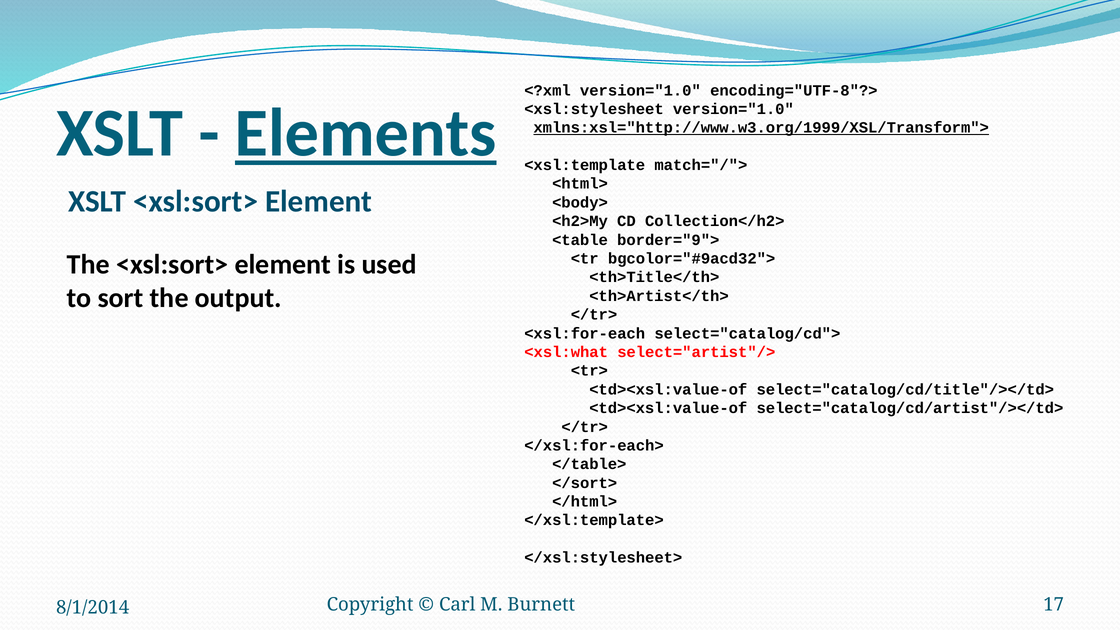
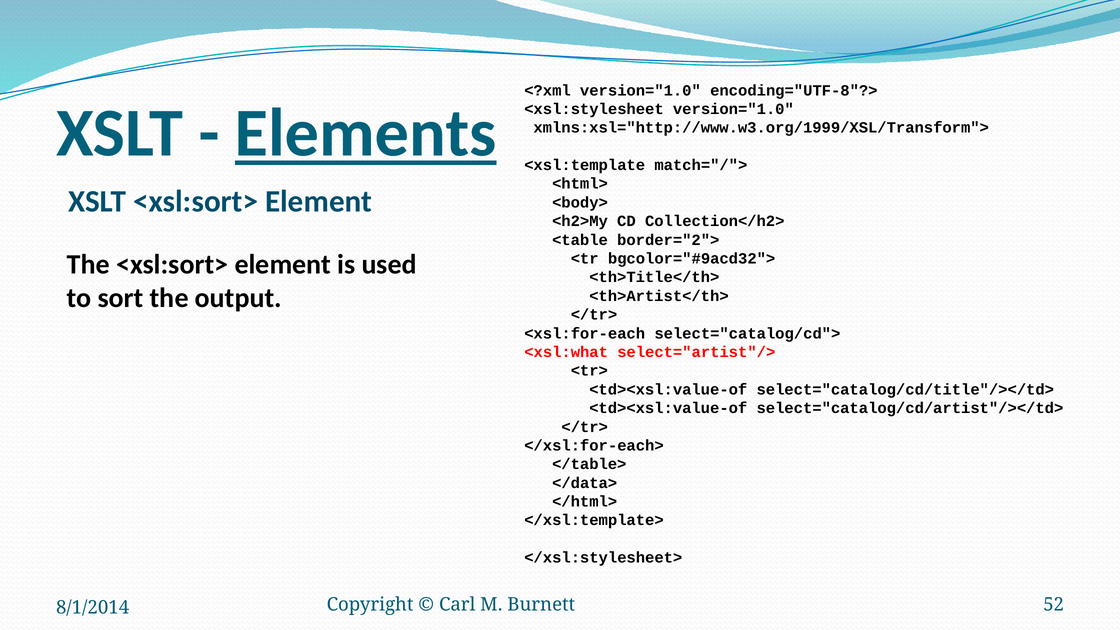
xmlns:xsl="http://www.w3.org/1999/XSL/Transform"> underline: present -> none (761, 128)
border="9">: border="9"> -> border="2"> (668, 240)
</sort>: </sort> -> </data> (585, 483)
17: 17 -> 52 (1054, 605)
